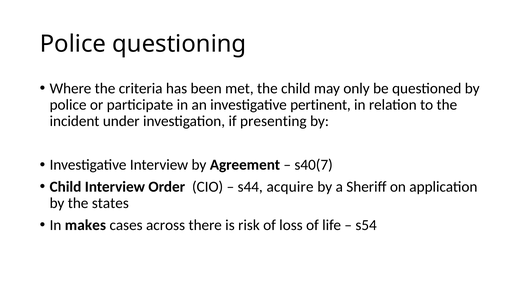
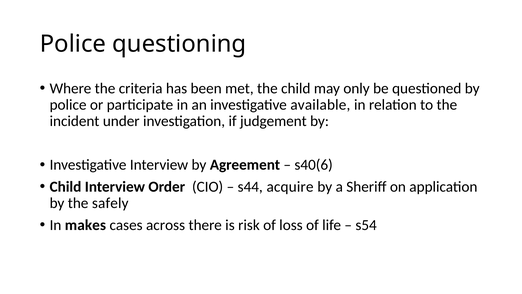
pertinent: pertinent -> available (320, 105)
presenting: presenting -> judgement (273, 121)
s40(7: s40(7 -> s40(6 (314, 165)
states: states -> safely (110, 203)
